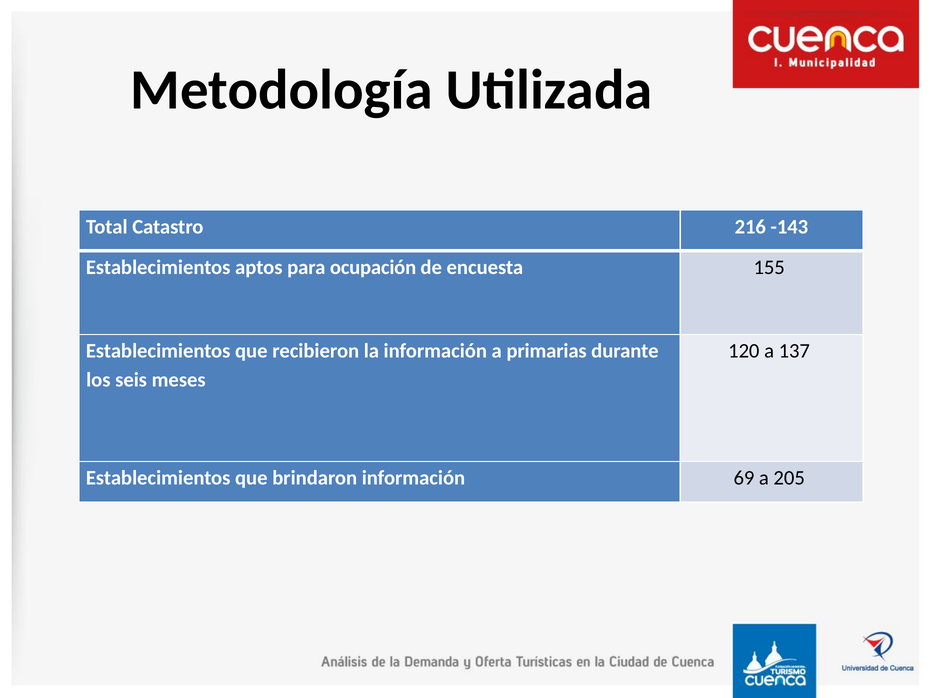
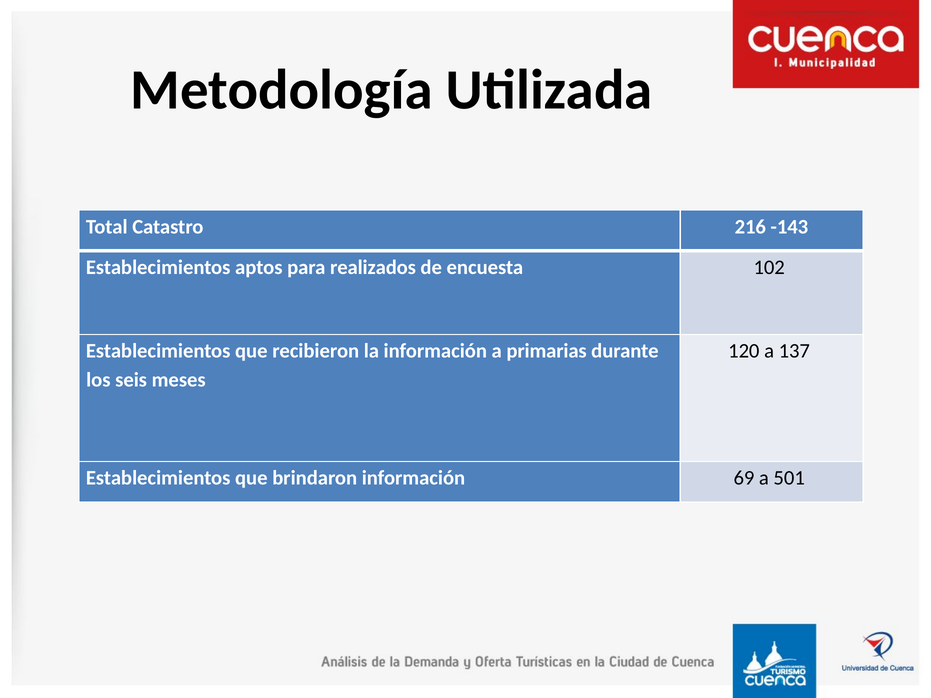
ocupación: ocupación -> realizados (373, 267)
155: 155 -> 102 (769, 267)
205: 205 -> 501 (789, 478)
